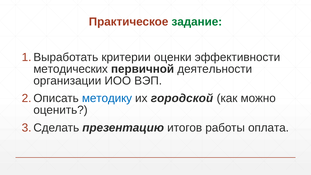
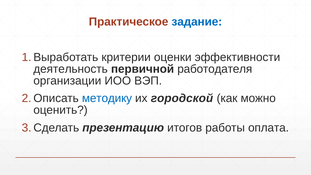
задание colour: green -> blue (197, 22)
методических: методических -> деятельность (71, 69)
деятельности: деятельности -> работодателя (215, 69)
